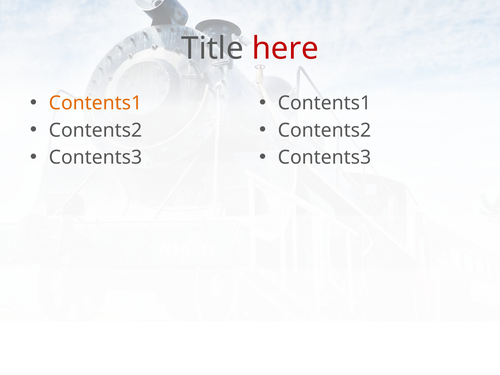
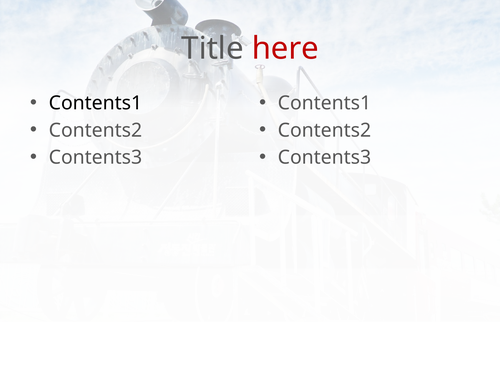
Contents1 colour: orange -> black (95, 103)
